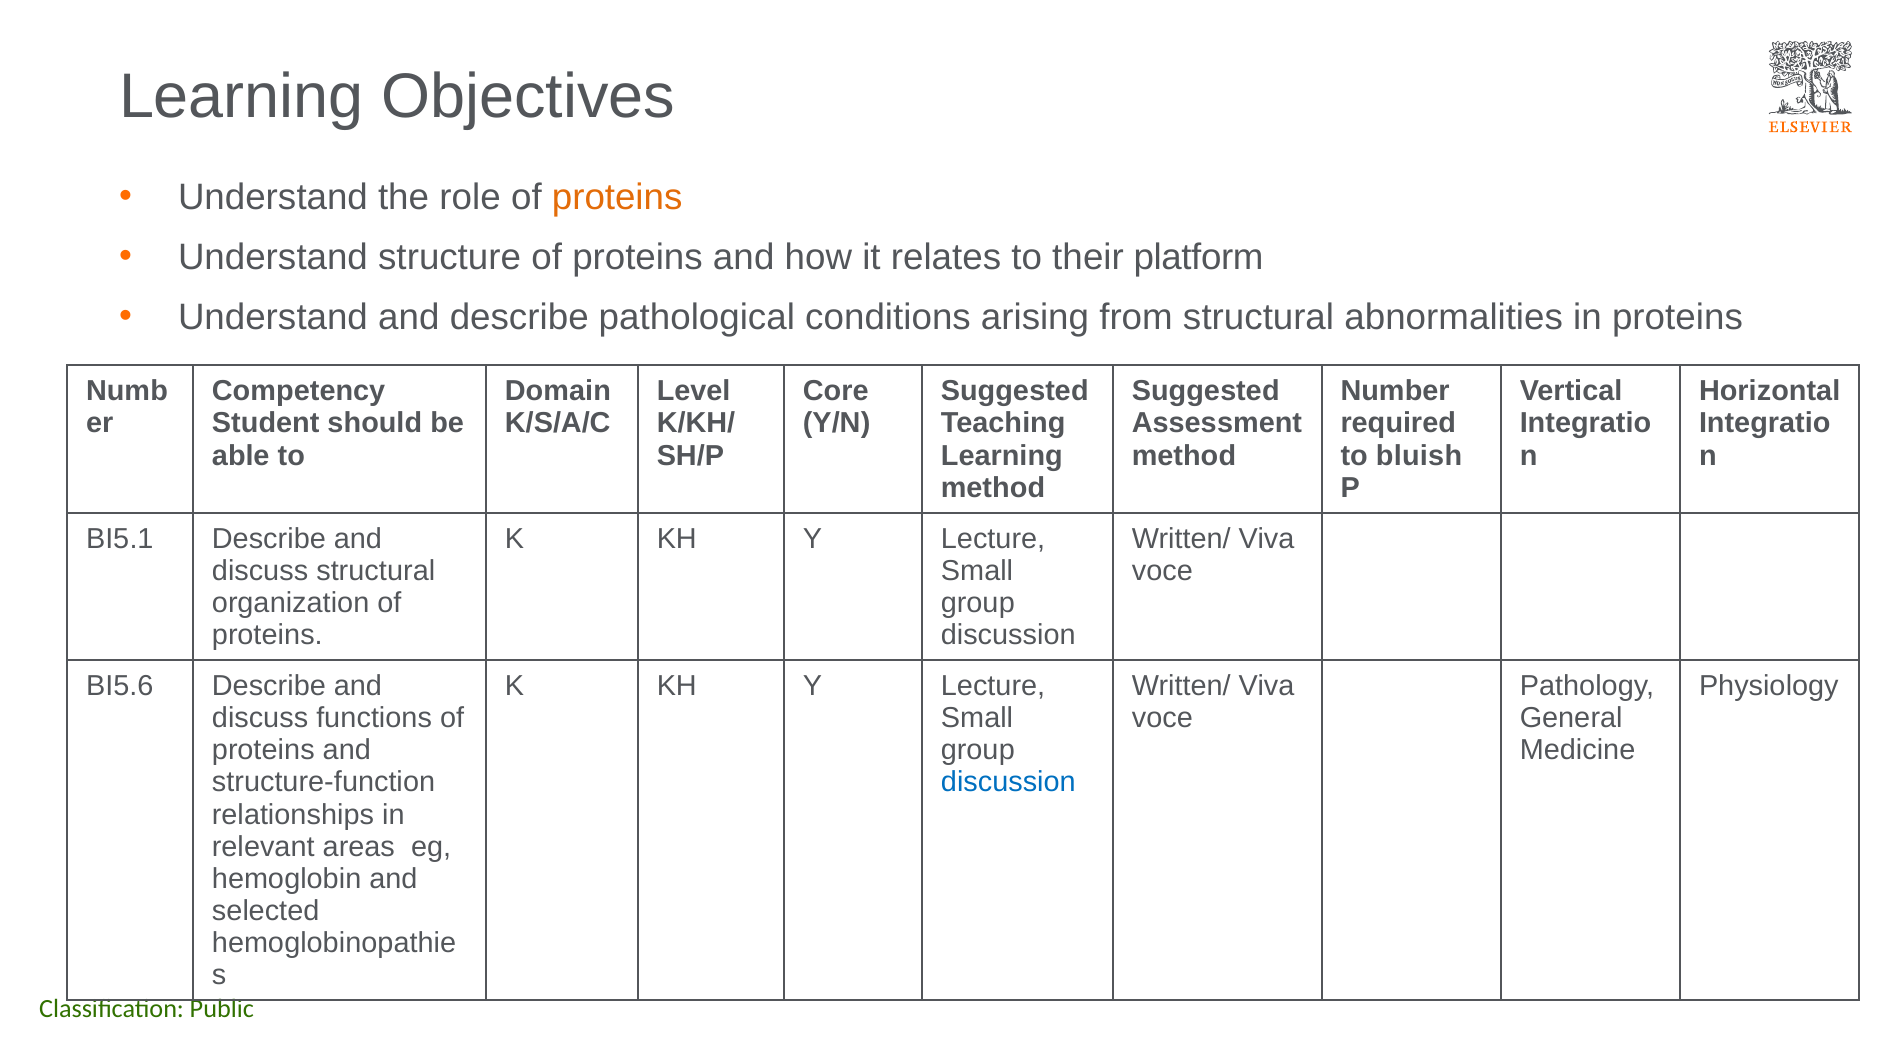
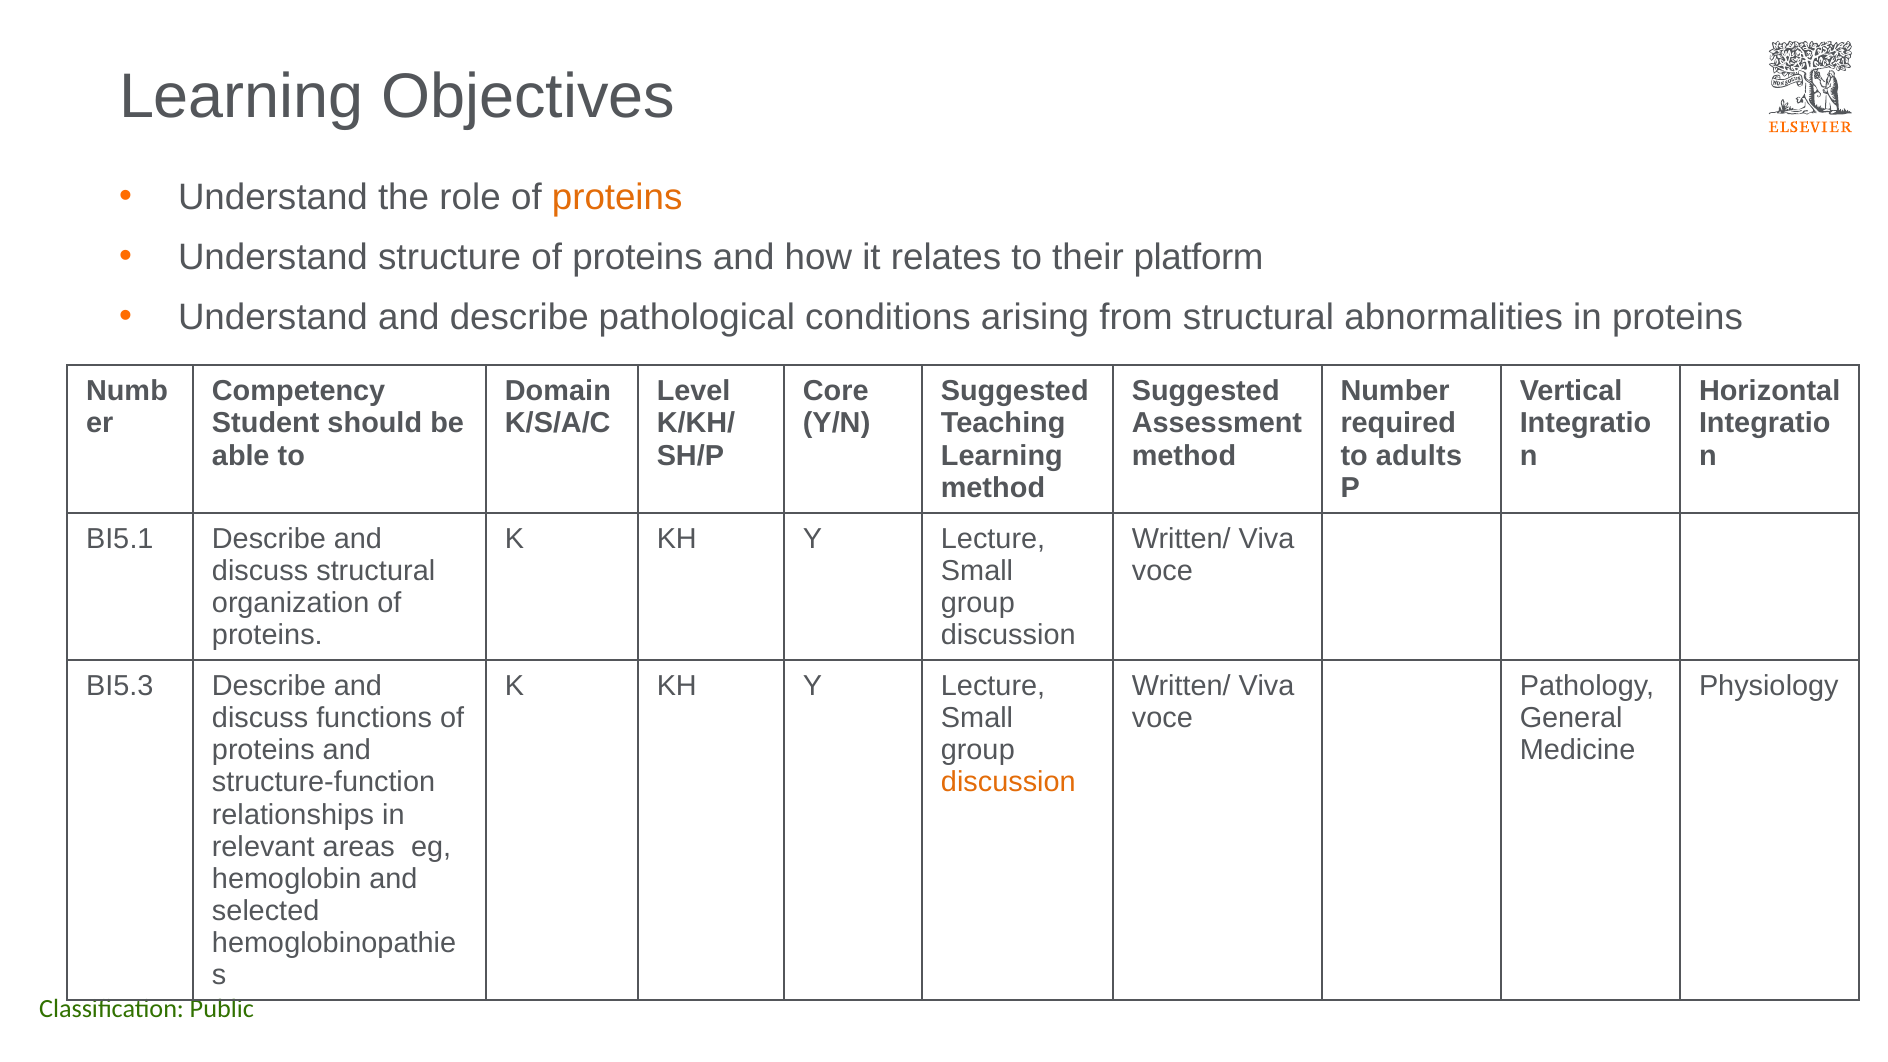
bluish: bluish -> adults (1419, 456)
BI5.6: BI5.6 -> BI5.3 (120, 686)
discussion colour: blue -> orange (1008, 782)
